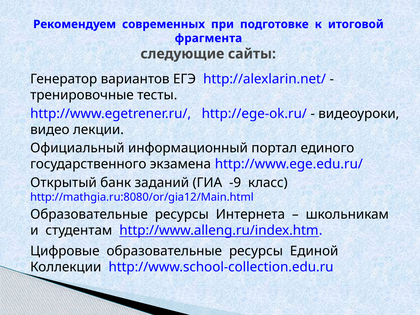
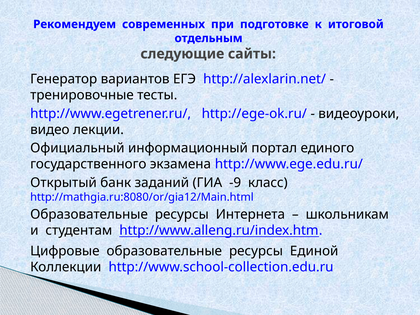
фрагмента: фрагмента -> отдельным (209, 38)
